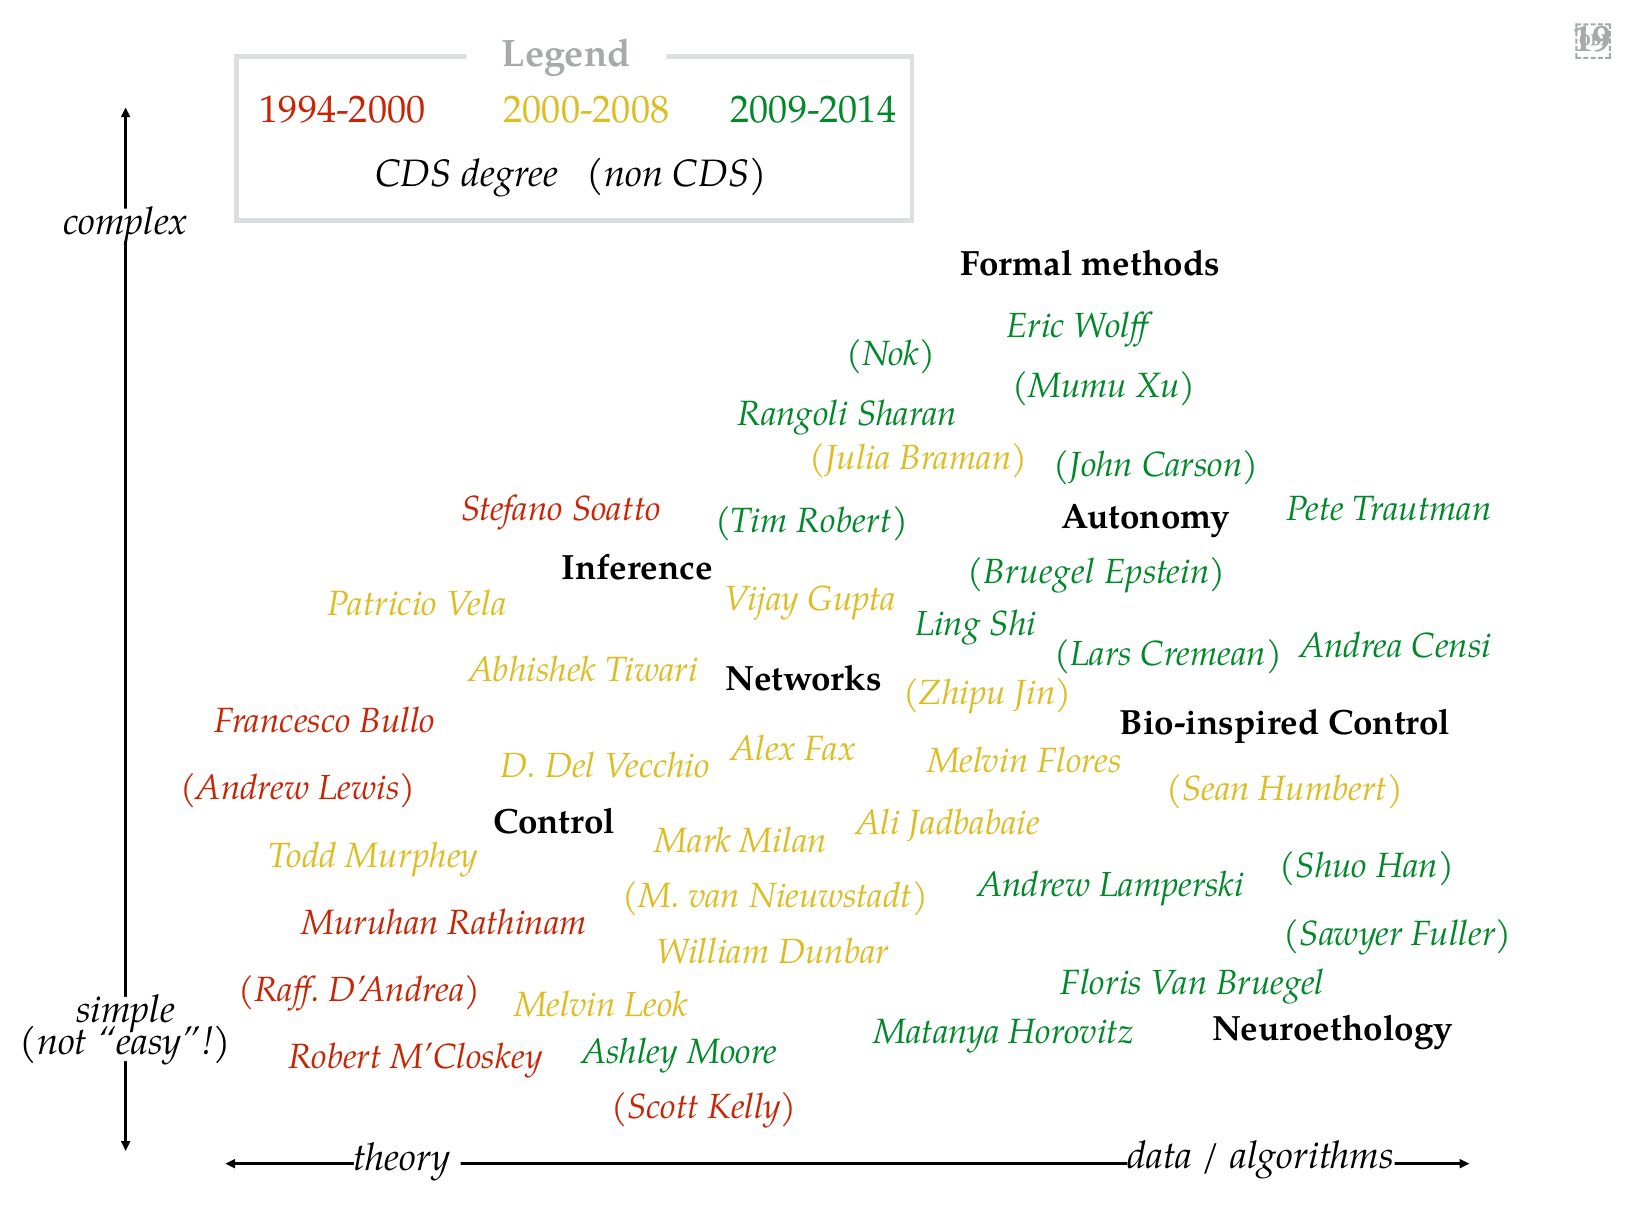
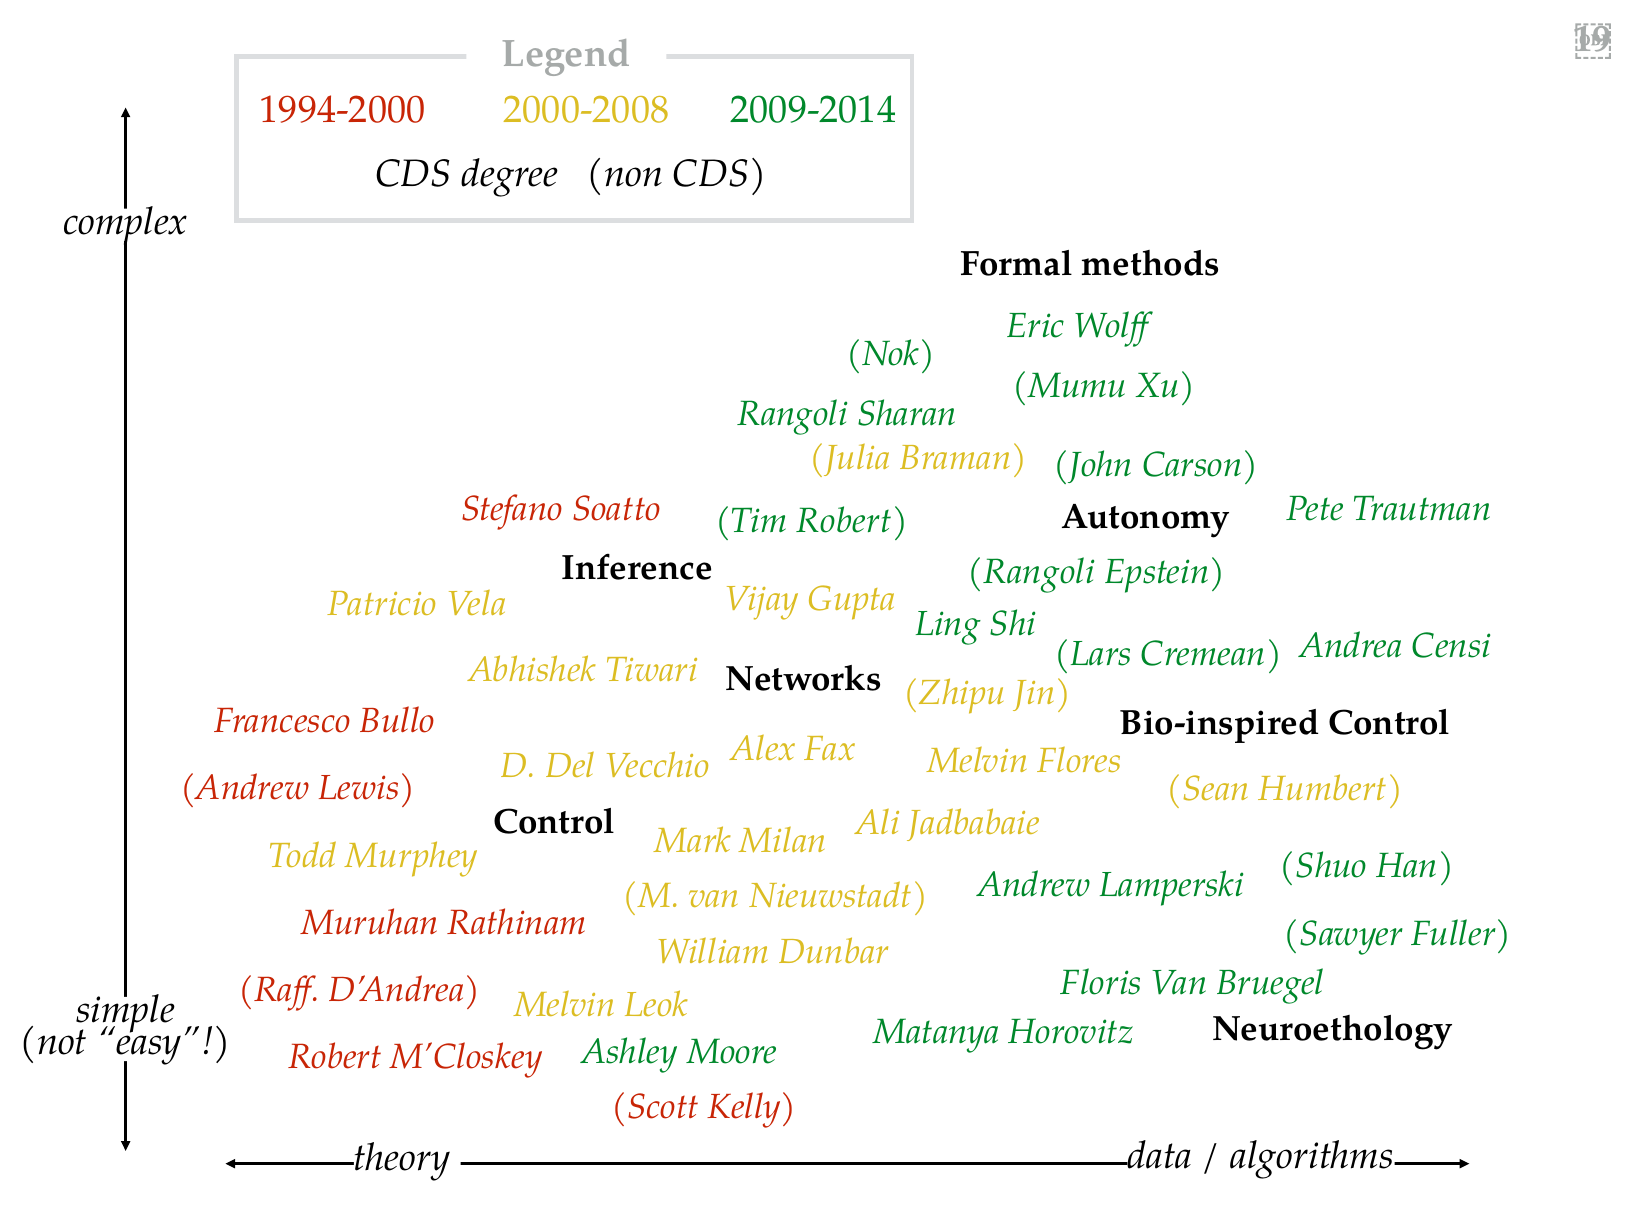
Bruegel: Bruegel -> Rangoli (1031, 572)
